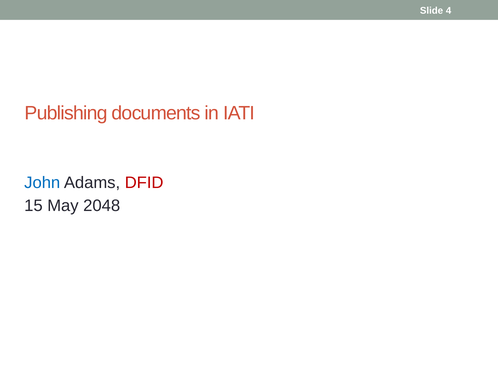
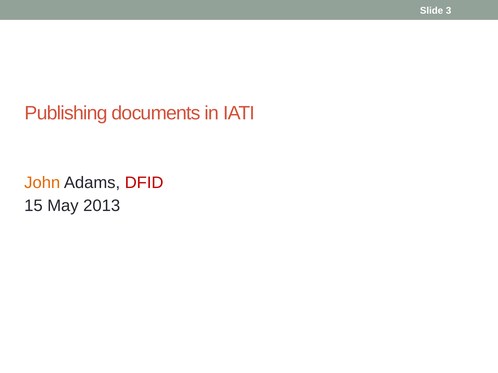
4: 4 -> 3 (449, 11)
John colour: blue -> orange (42, 183)
2048: 2048 -> 2013 (102, 206)
